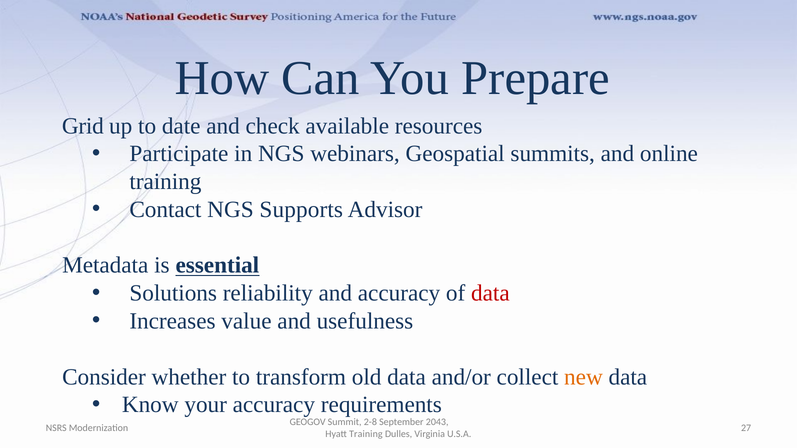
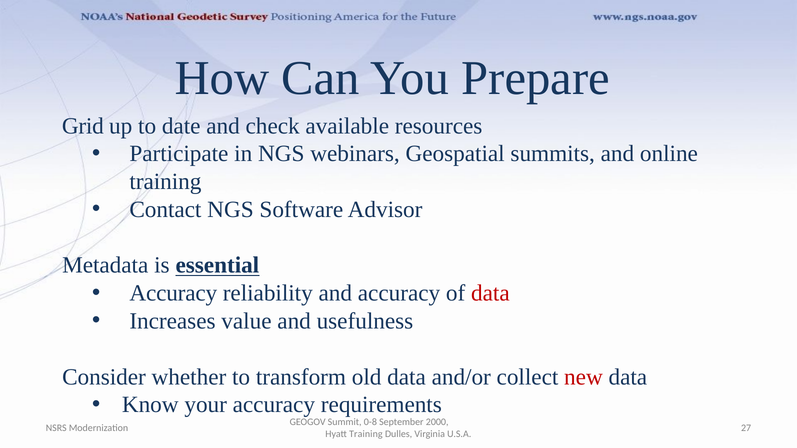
Supports: Supports -> Software (301, 210)
Solutions: Solutions -> Accuracy (173, 293)
new colour: orange -> red (583, 377)
2-8: 2-8 -> 0-8 (370, 422)
2043: 2043 -> 2000 (437, 422)
